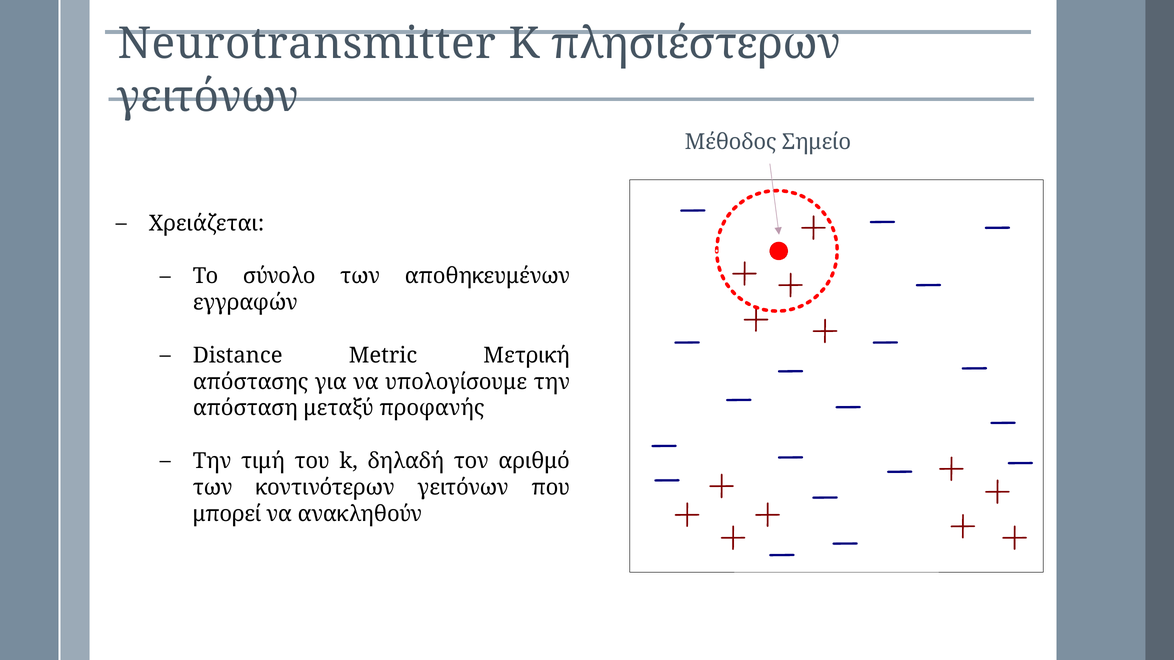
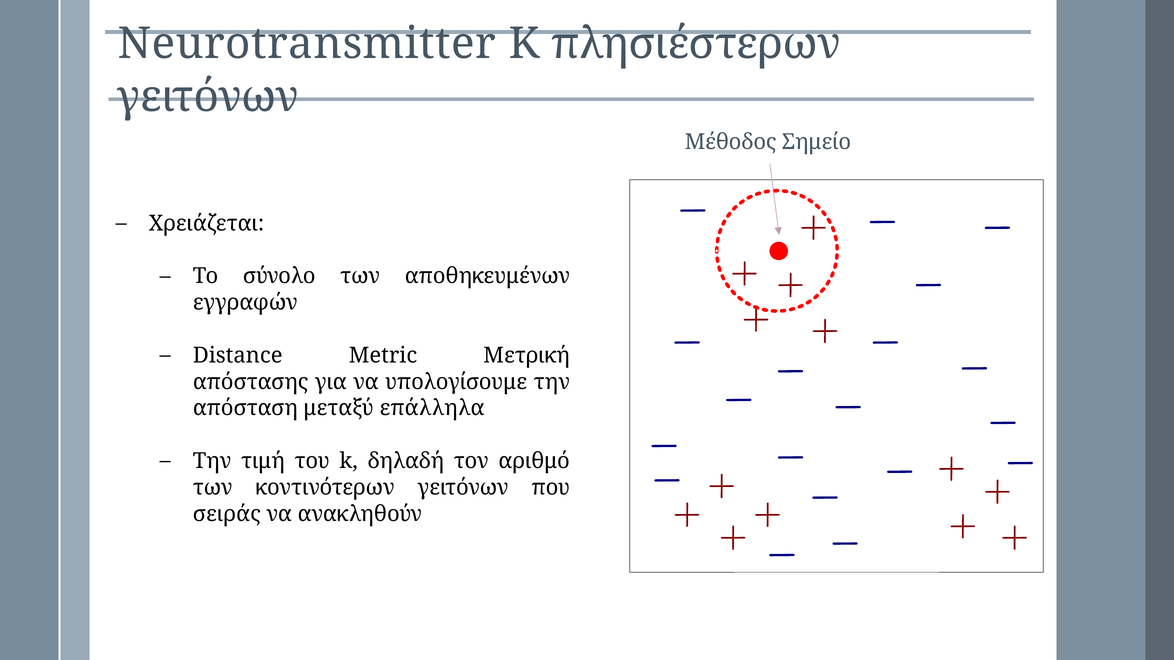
προφανής: προφανής -> επάλληλα (432, 408)
μπορεί: μπορεί -> σειράς (227, 514)
